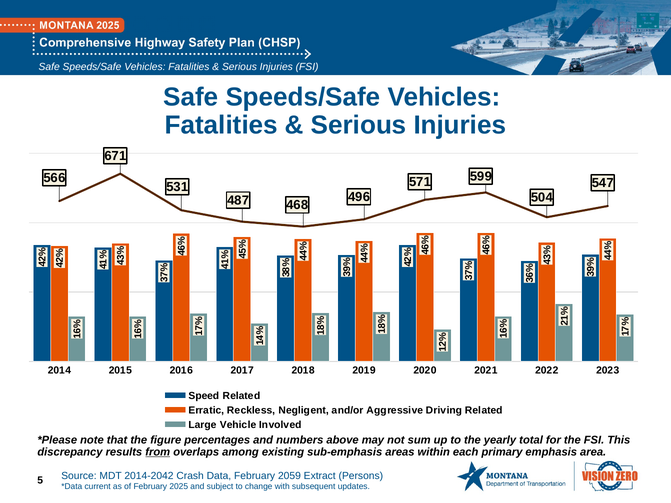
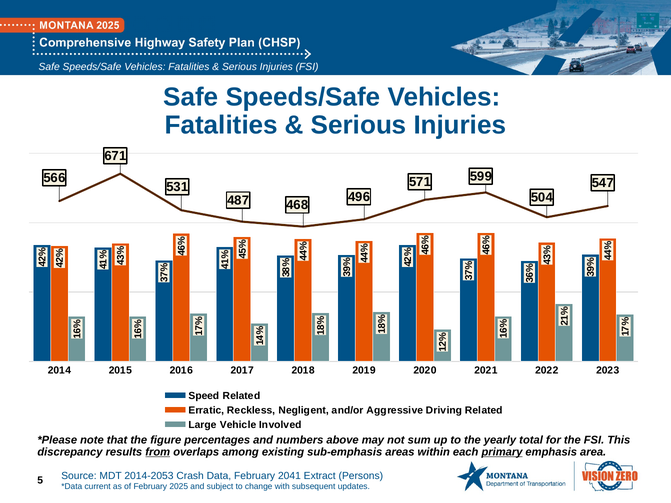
primary underline: none -> present (502, 452)
2014-2042: 2014-2042 -> 2014-2053 (149, 476)
2059: 2059 -> 2041 (289, 476)
